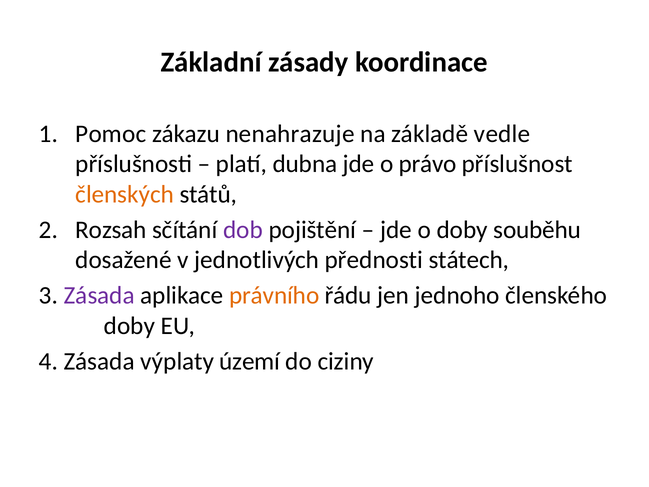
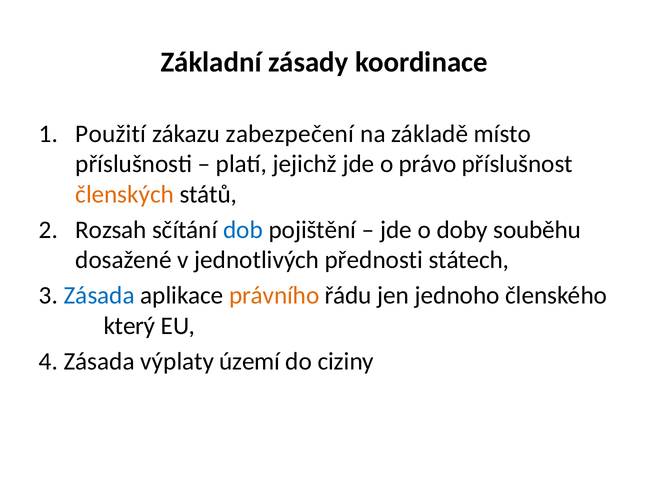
Pomoc: Pomoc -> Použití (111, 134)
nenahrazuje: nenahrazuje -> zabezpečení (290, 134)
vedle: vedle -> místo (502, 134)
dubna: dubna -> jejichž (305, 164)
dob colour: purple -> blue (243, 230)
Zásada colour: purple -> blue (99, 295)
doby: doby -> který (130, 326)
